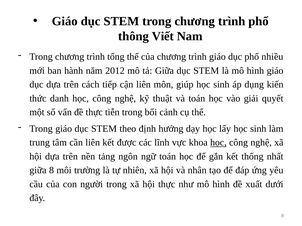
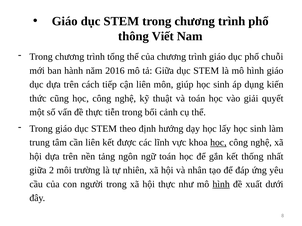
nhiều: nhiều -> chuỗi (272, 57)
2012: 2012 -> 2016 (115, 71)
danh: danh -> cũng (59, 99)
giữa 8: 8 -> 2 (51, 171)
hình underline: none -> present (221, 184)
